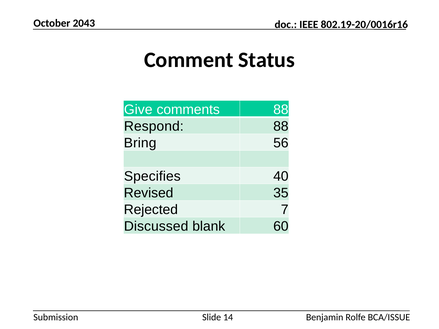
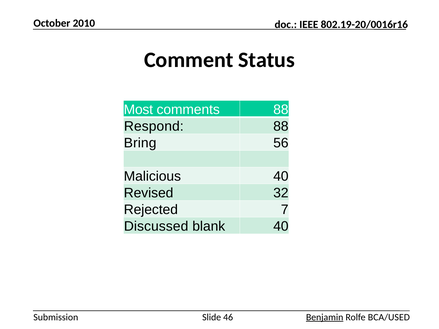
2043: 2043 -> 2010 (84, 23)
Give: Give -> Most (138, 110)
Specifies: Specifies -> Malicious (152, 177)
35: 35 -> 32 (281, 193)
blank 60: 60 -> 40 (281, 227)
14: 14 -> 46 (228, 317)
Benjamin underline: none -> present (325, 317)
BCA/ISSUE: BCA/ISSUE -> BCA/USED (389, 317)
